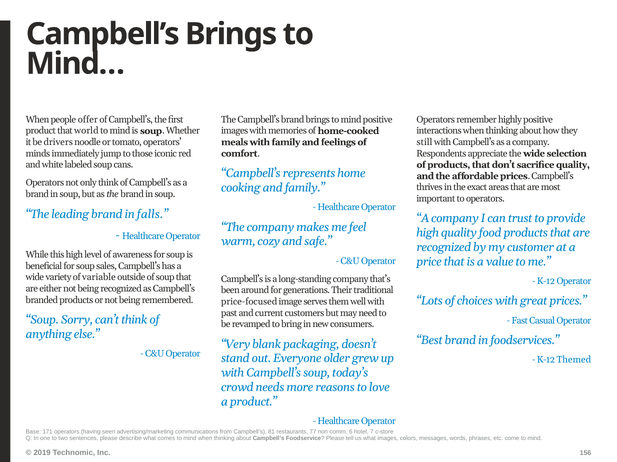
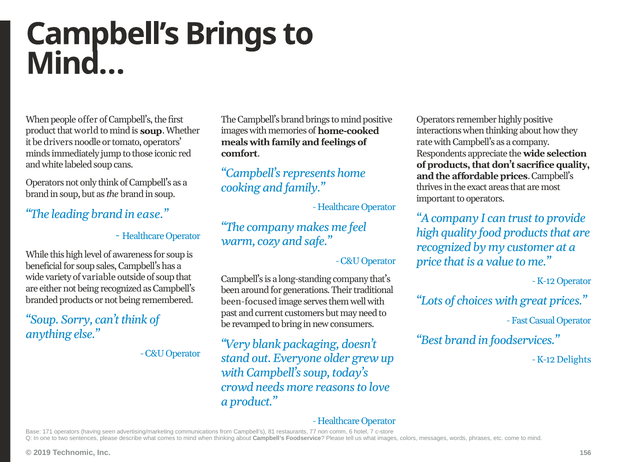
still: still -> rate (425, 142)
falls: falls -> ease (152, 214)
price-focused: price-focused -> been-focused (249, 302)
Themed: Themed -> Delights (574, 360)
